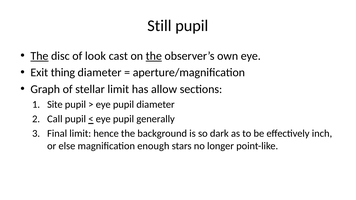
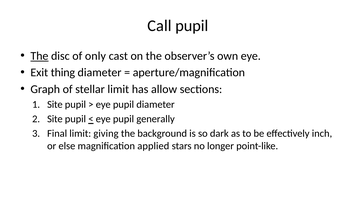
Still: Still -> Call (159, 26)
look: look -> only (95, 56)
the underline: present -> none (154, 56)
Call: Call -> Site (55, 119)
hence: hence -> giving (106, 134)
enough: enough -> applied (153, 146)
